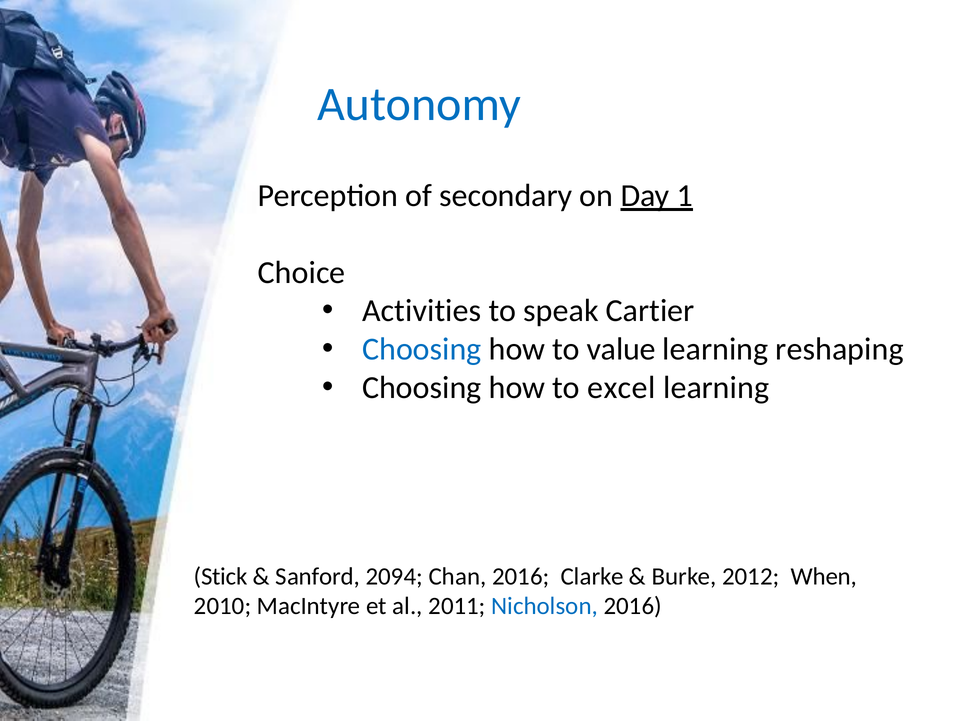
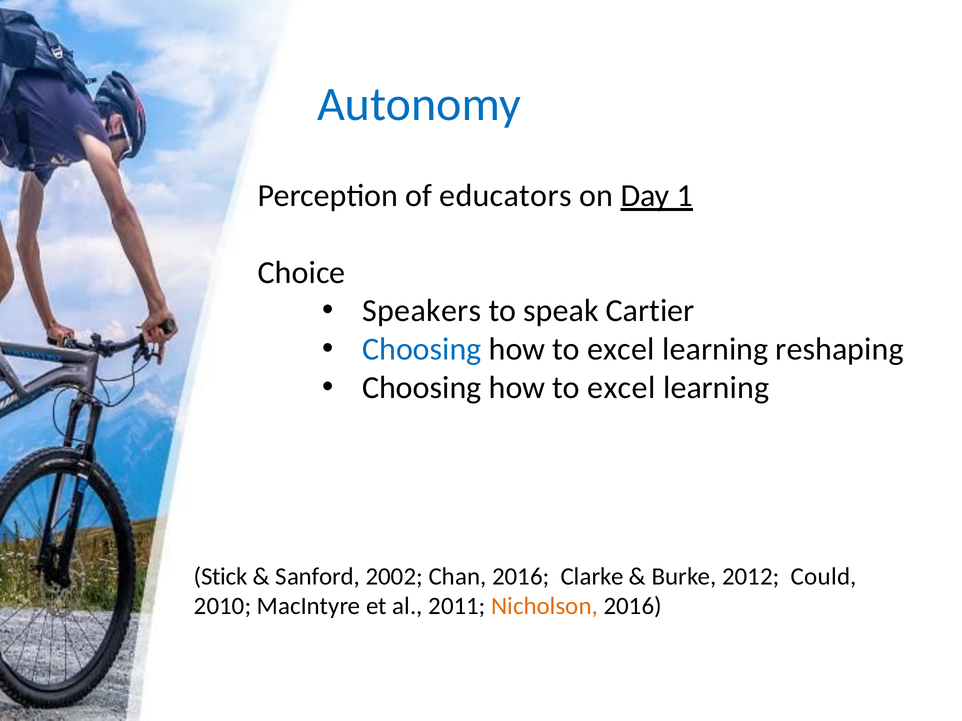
secondary: secondary -> educators (506, 196)
Activities: Activities -> Speakers (422, 311)
value: value -> excel (621, 350)
2094: 2094 -> 2002 (394, 577)
When: When -> Could (824, 577)
Nicholson colour: blue -> orange (545, 607)
